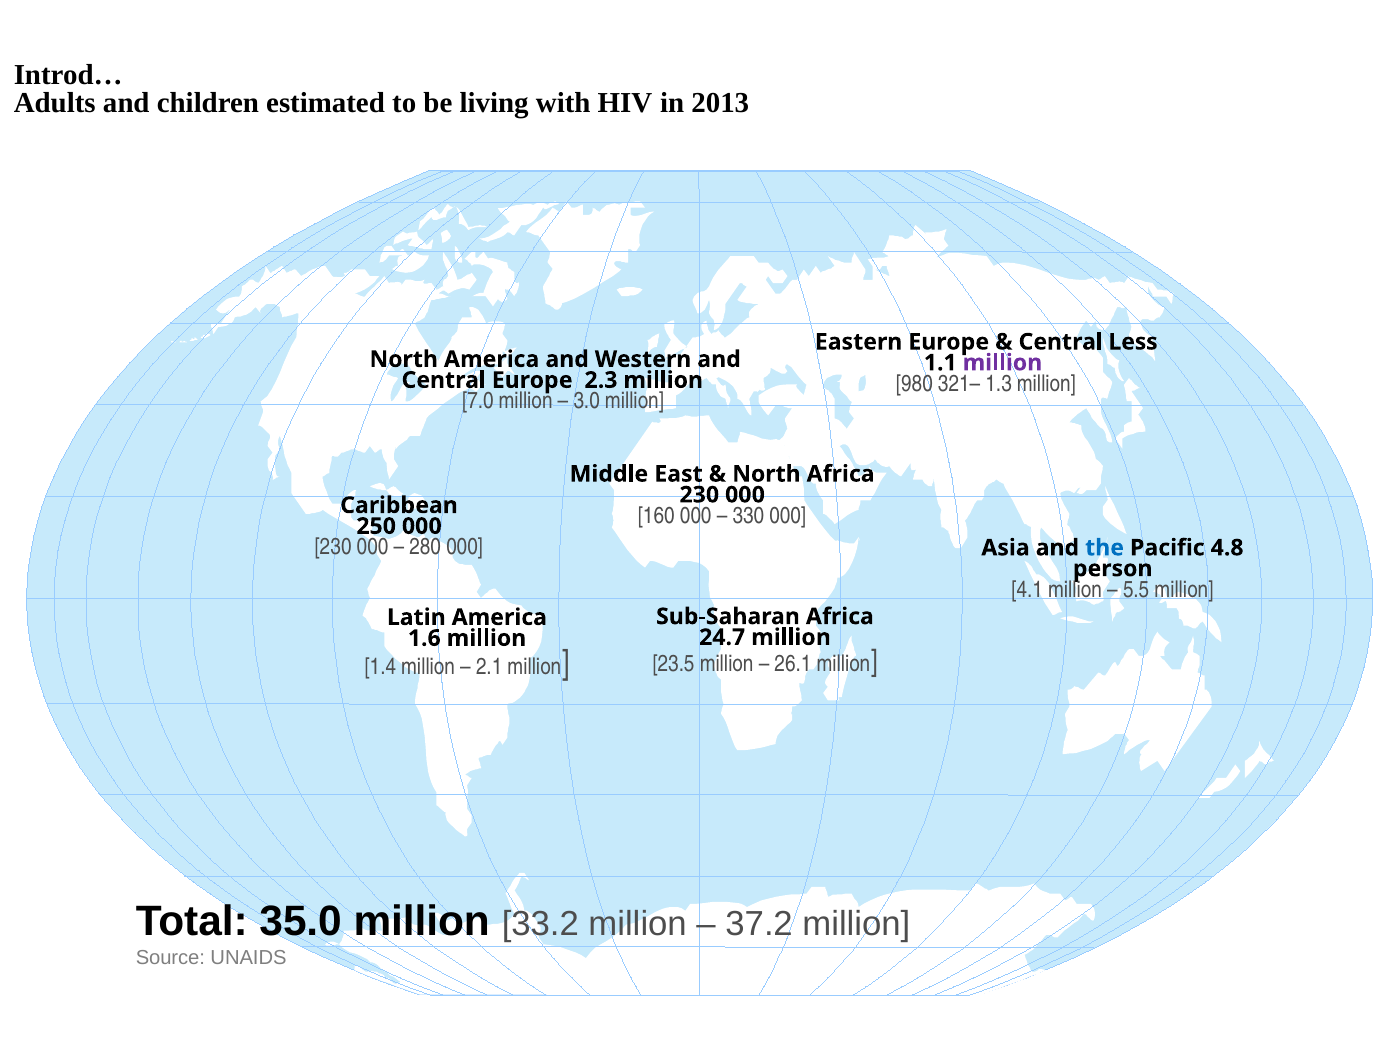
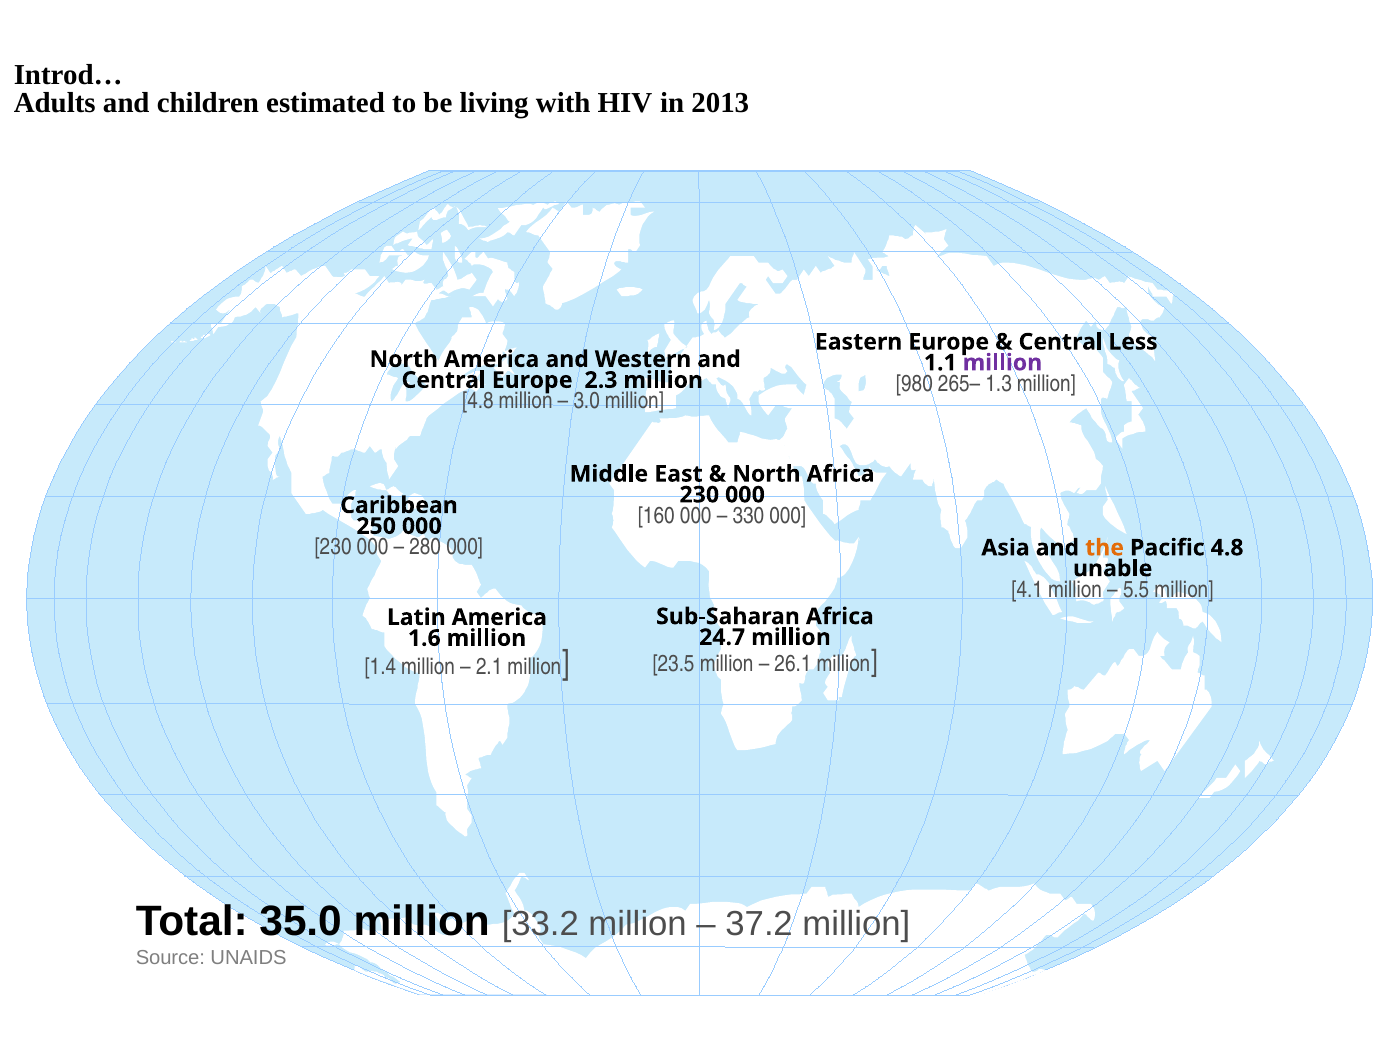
321–: 321– -> 265– (959, 383)
7.0: 7.0 -> 4.8 (478, 401)
the colour: blue -> orange (1105, 548)
person: person -> unable (1113, 568)
